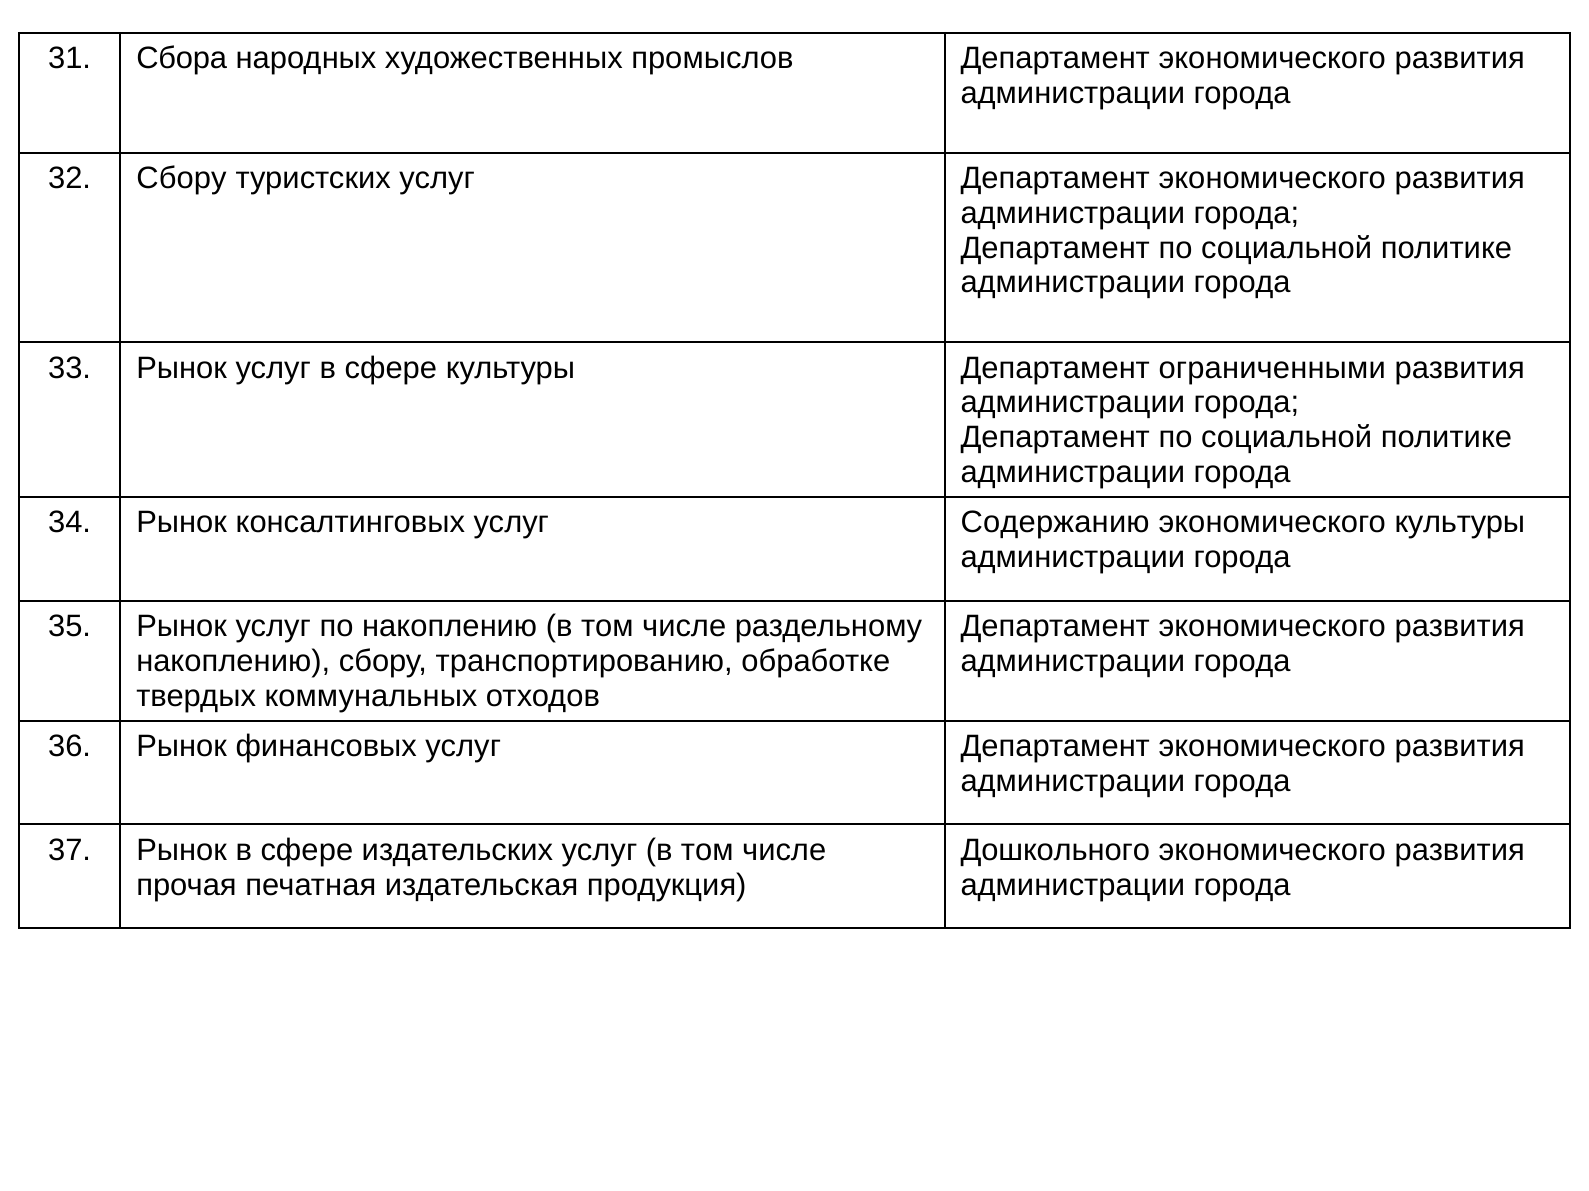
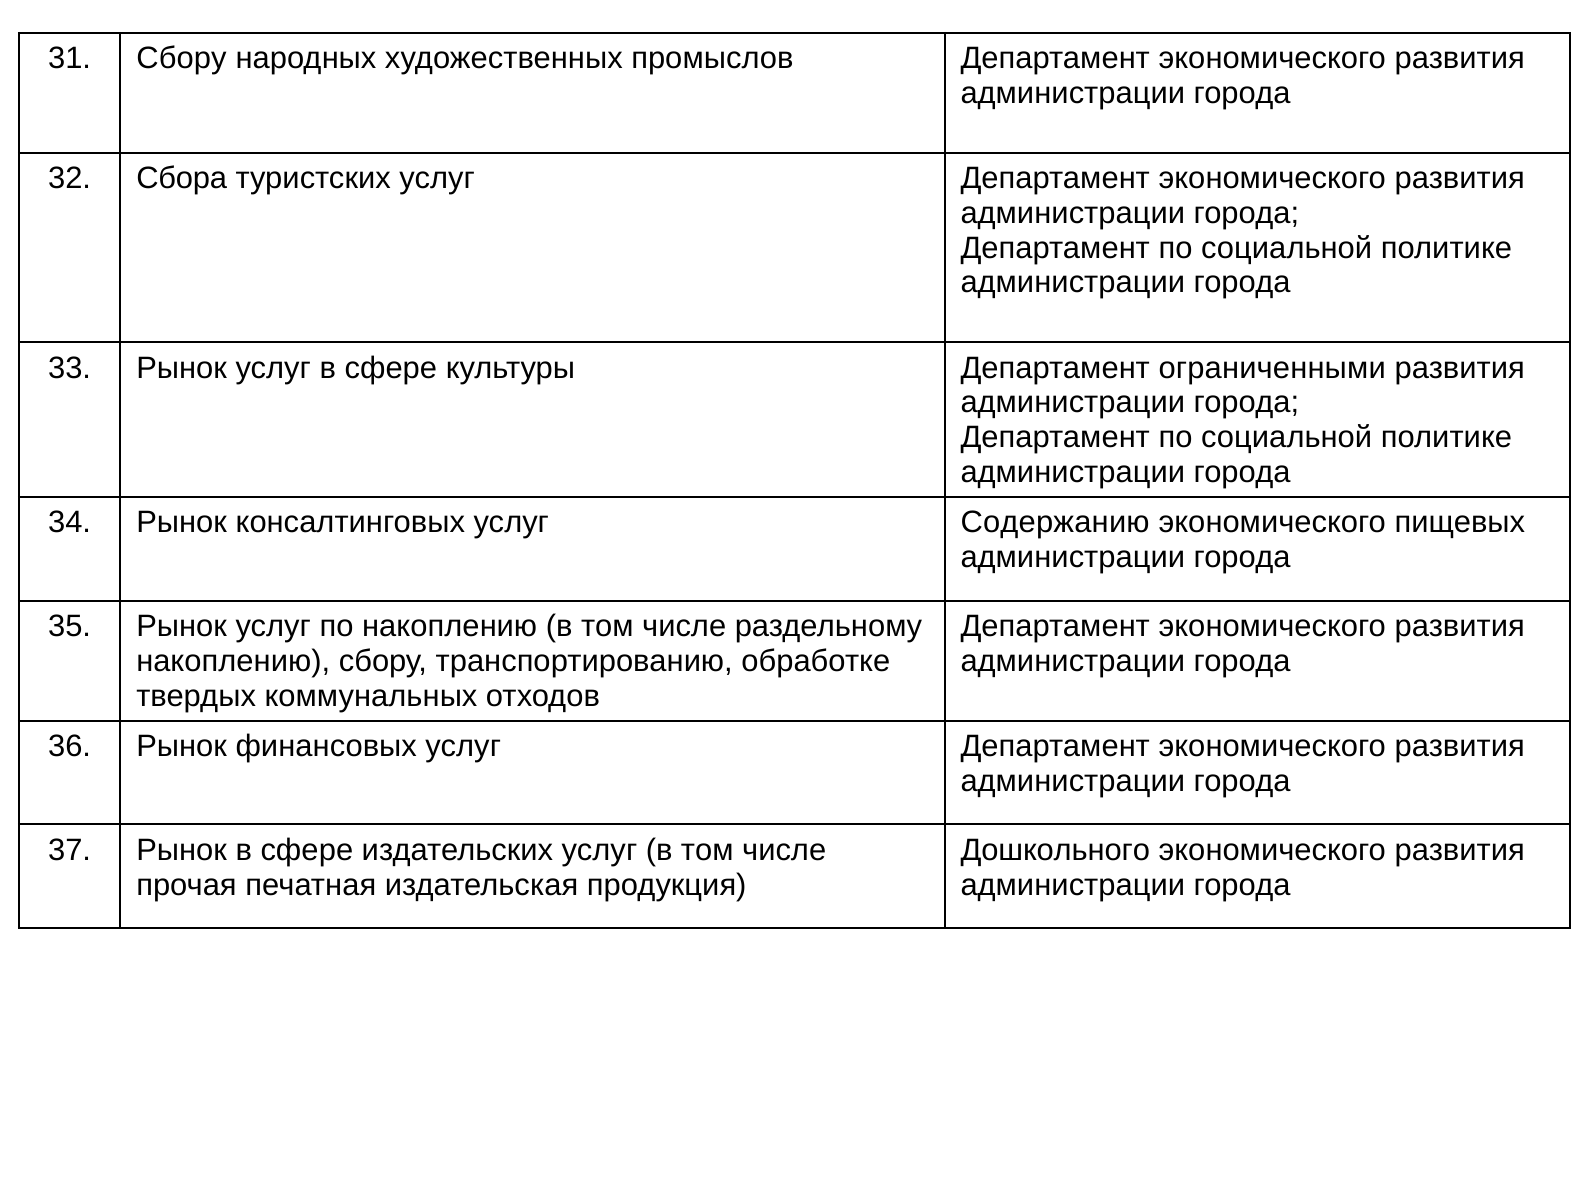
31 Сбора: Сбора -> Сбору (182, 59)
32 Сбору: Сбору -> Сбора (182, 179)
экономического культуры: культуры -> пищевых (1460, 523)
